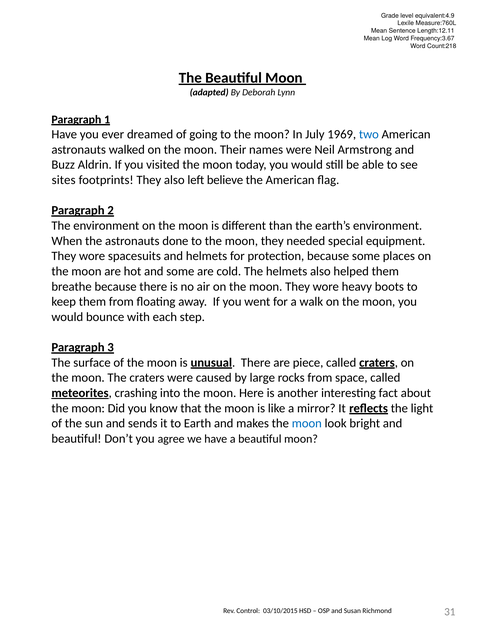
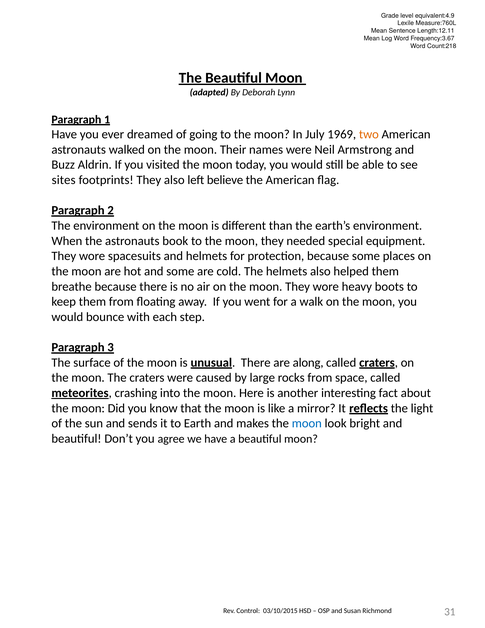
two colour: blue -> orange (369, 134)
done: done -> book (175, 241)
piece: piece -> along (308, 362)
